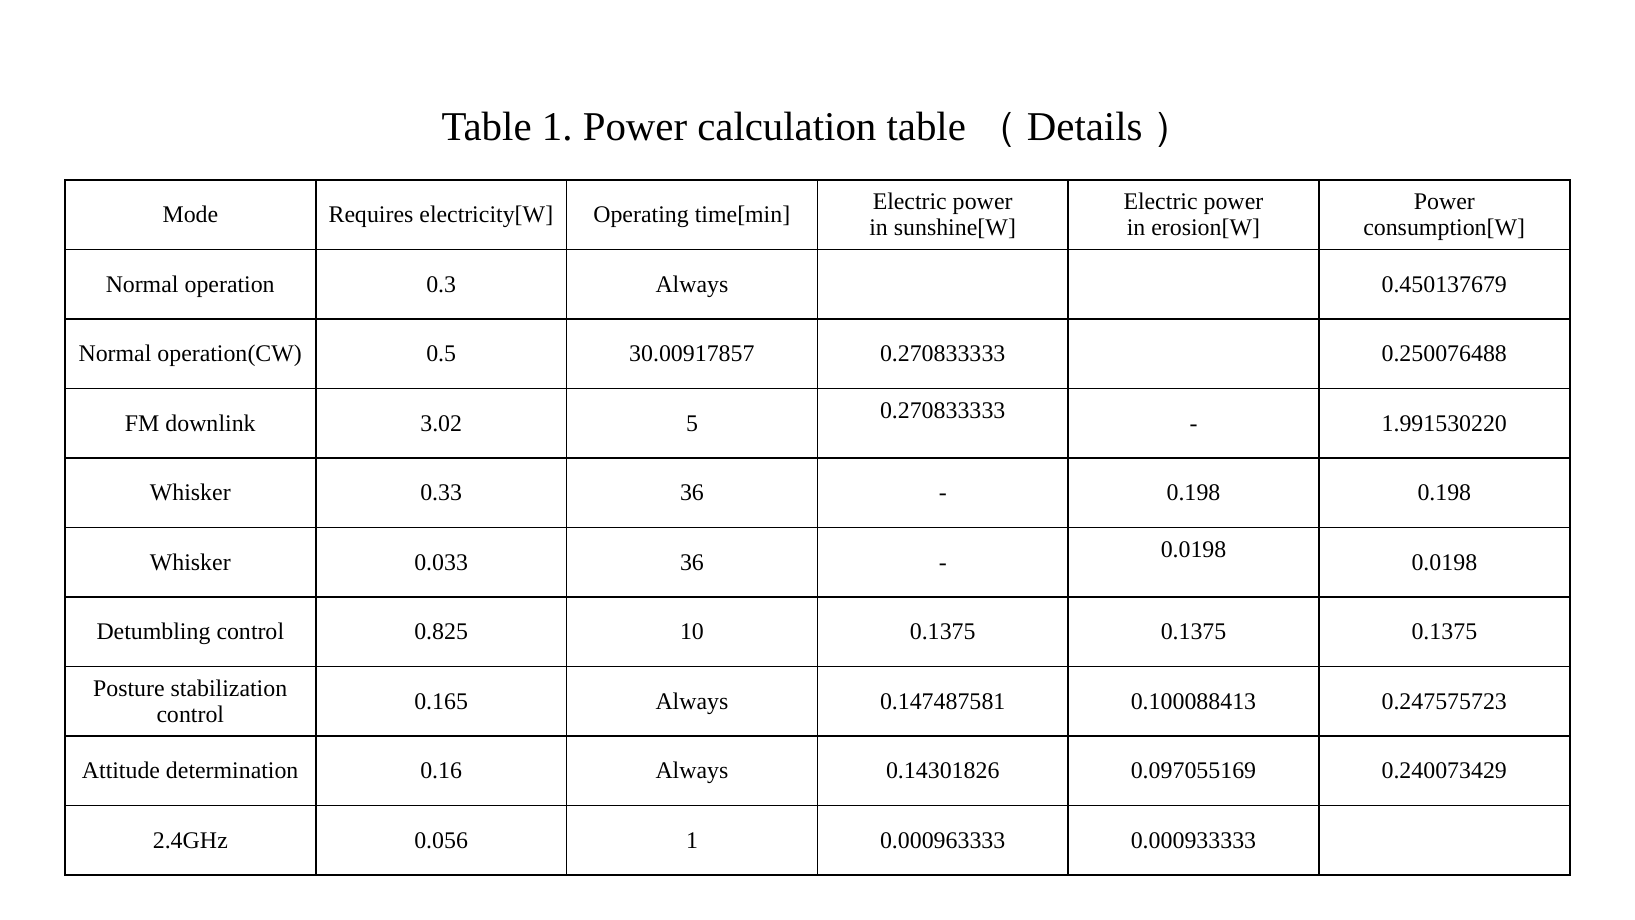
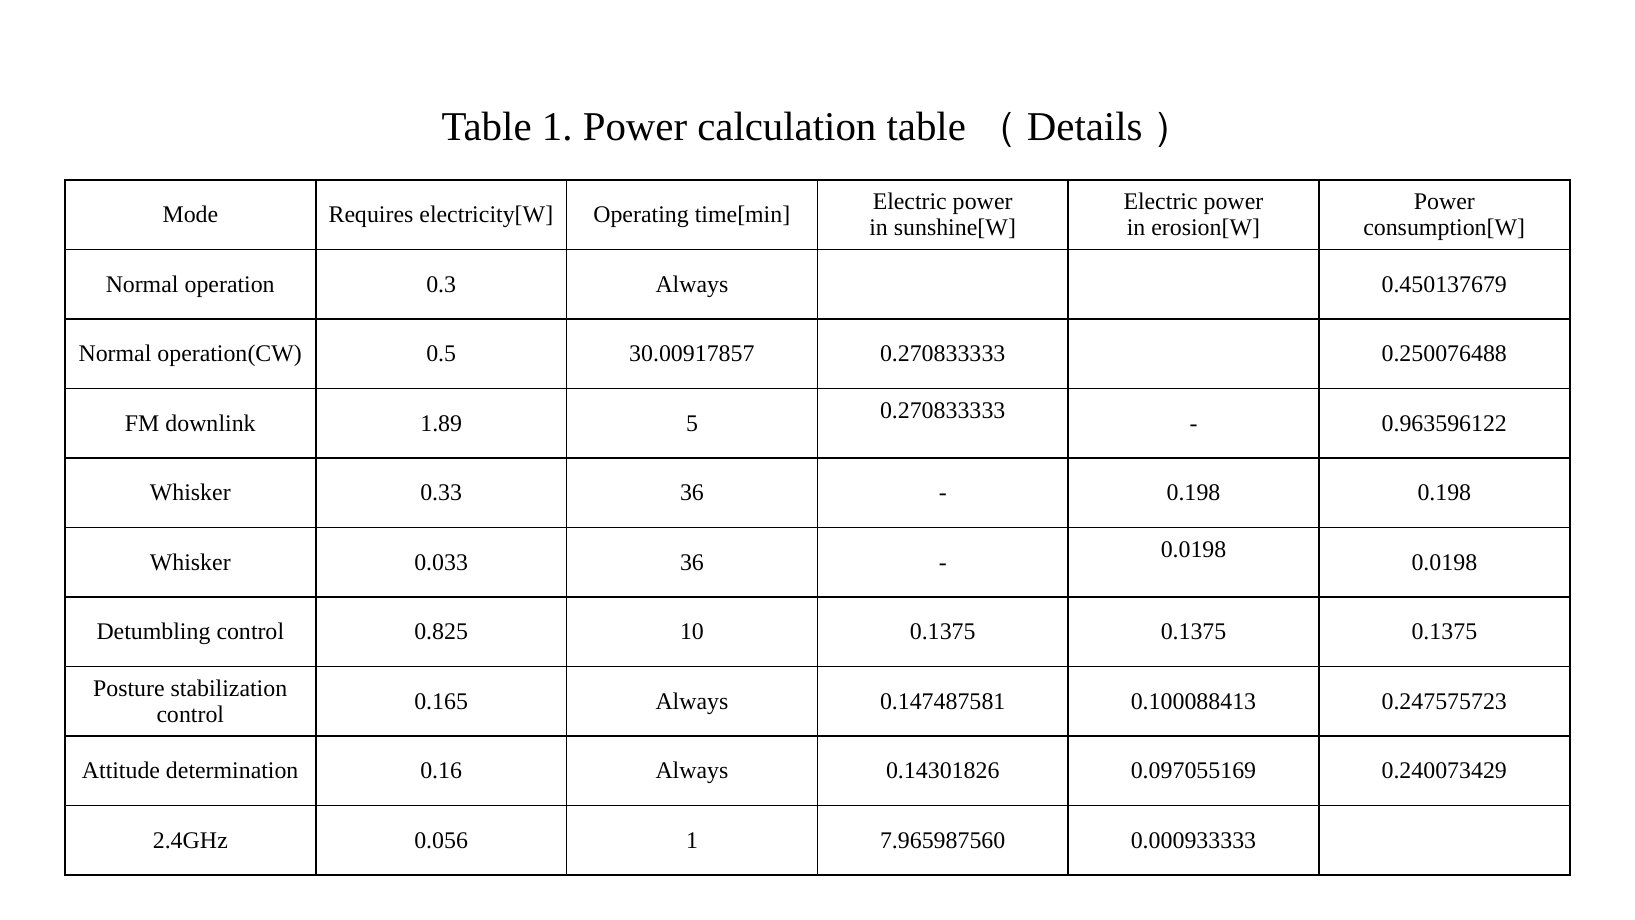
3.02: 3.02 -> 1.89 (441, 423)
1.991530220: 1.991530220 -> 0.963596122 (1444, 423)
0.000963333: 0.000963333 -> 7.965987560 (943, 840)
